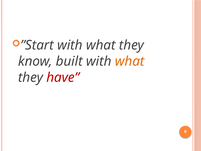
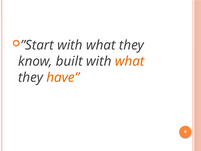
have colour: red -> orange (63, 77)
